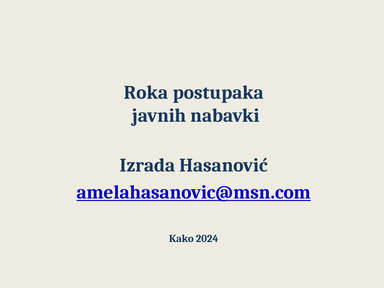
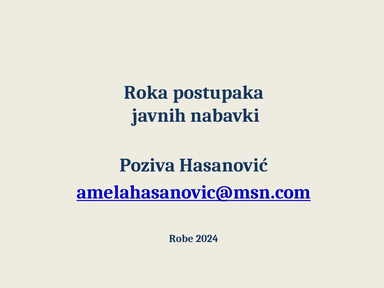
Izrada: Izrada -> Poziva (147, 165)
Kako: Kako -> Robe (181, 239)
